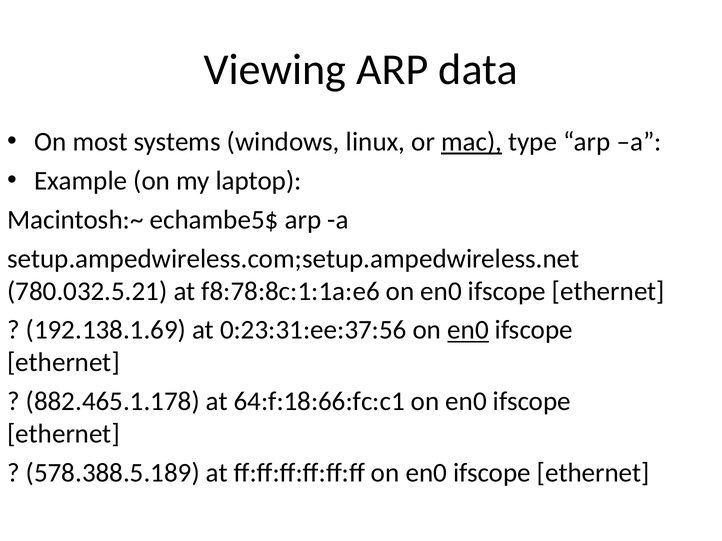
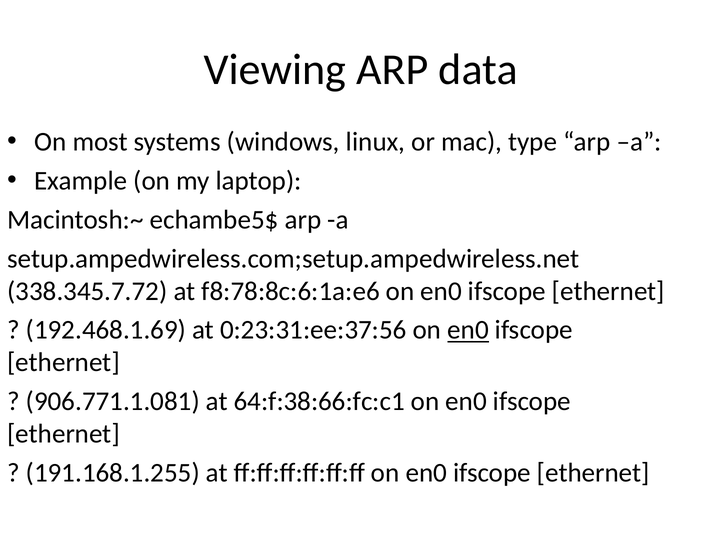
mac underline: present -> none (472, 142)
780.032.5.21: 780.032.5.21 -> 338.345.7.72 (87, 291)
f8:78:8c:1:1a:e6: f8:78:8c:1:1a:e6 -> f8:78:8c:6:1a:e6 (291, 291)
192.138.1.69: 192.138.1.69 -> 192.468.1.69 (106, 330)
882.465.1.178: 882.465.1.178 -> 906.771.1.081 (113, 402)
64:f:18:66:fc:c1: 64:f:18:66:fc:c1 -> 64:f:38:66:fc:c1 (319, 402)
578.388.5.189: 578.388.5.189 -> 191.168.1.255 (113, 473)
